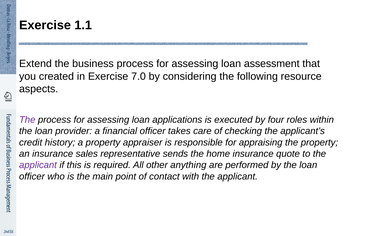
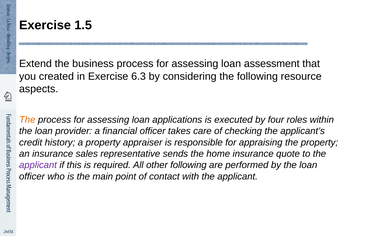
1.1: 1.1 -> 1.5 (83, 25)
7.0: 7.0 -> 6.3 (139, 76)
The colour: purple -> orange (27, 120)
other anything: anything -> following (188, 165)
